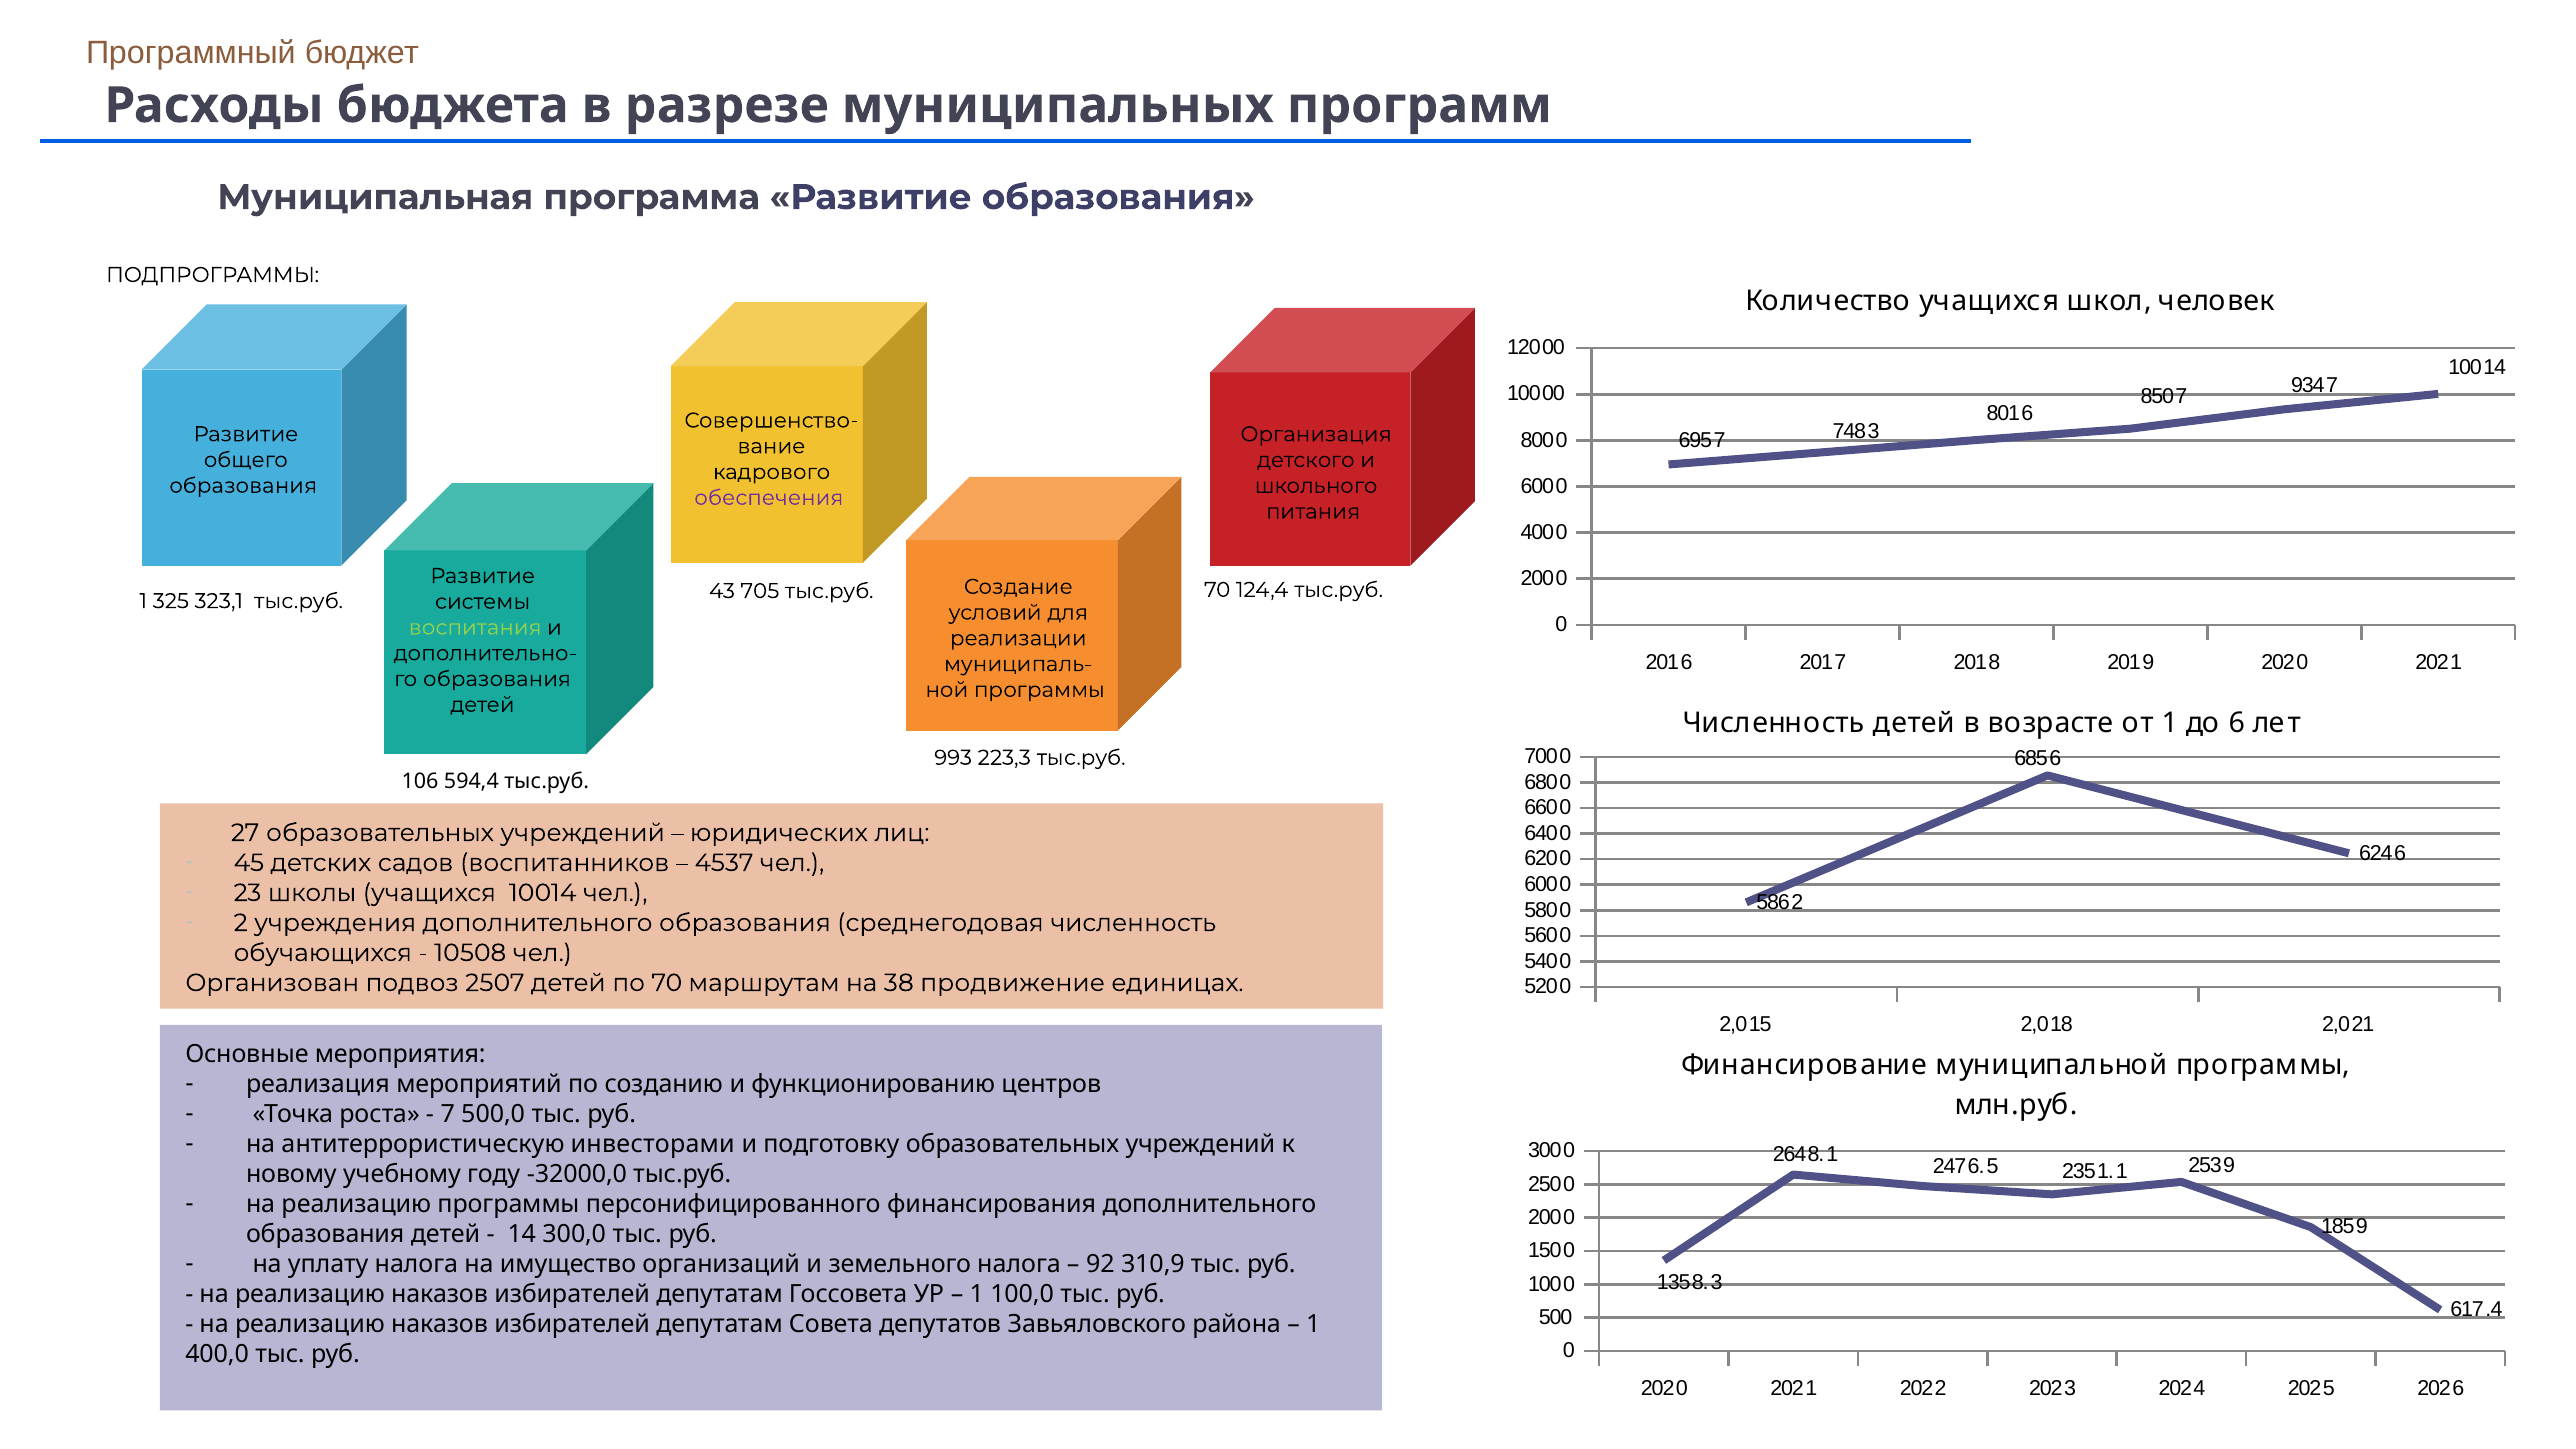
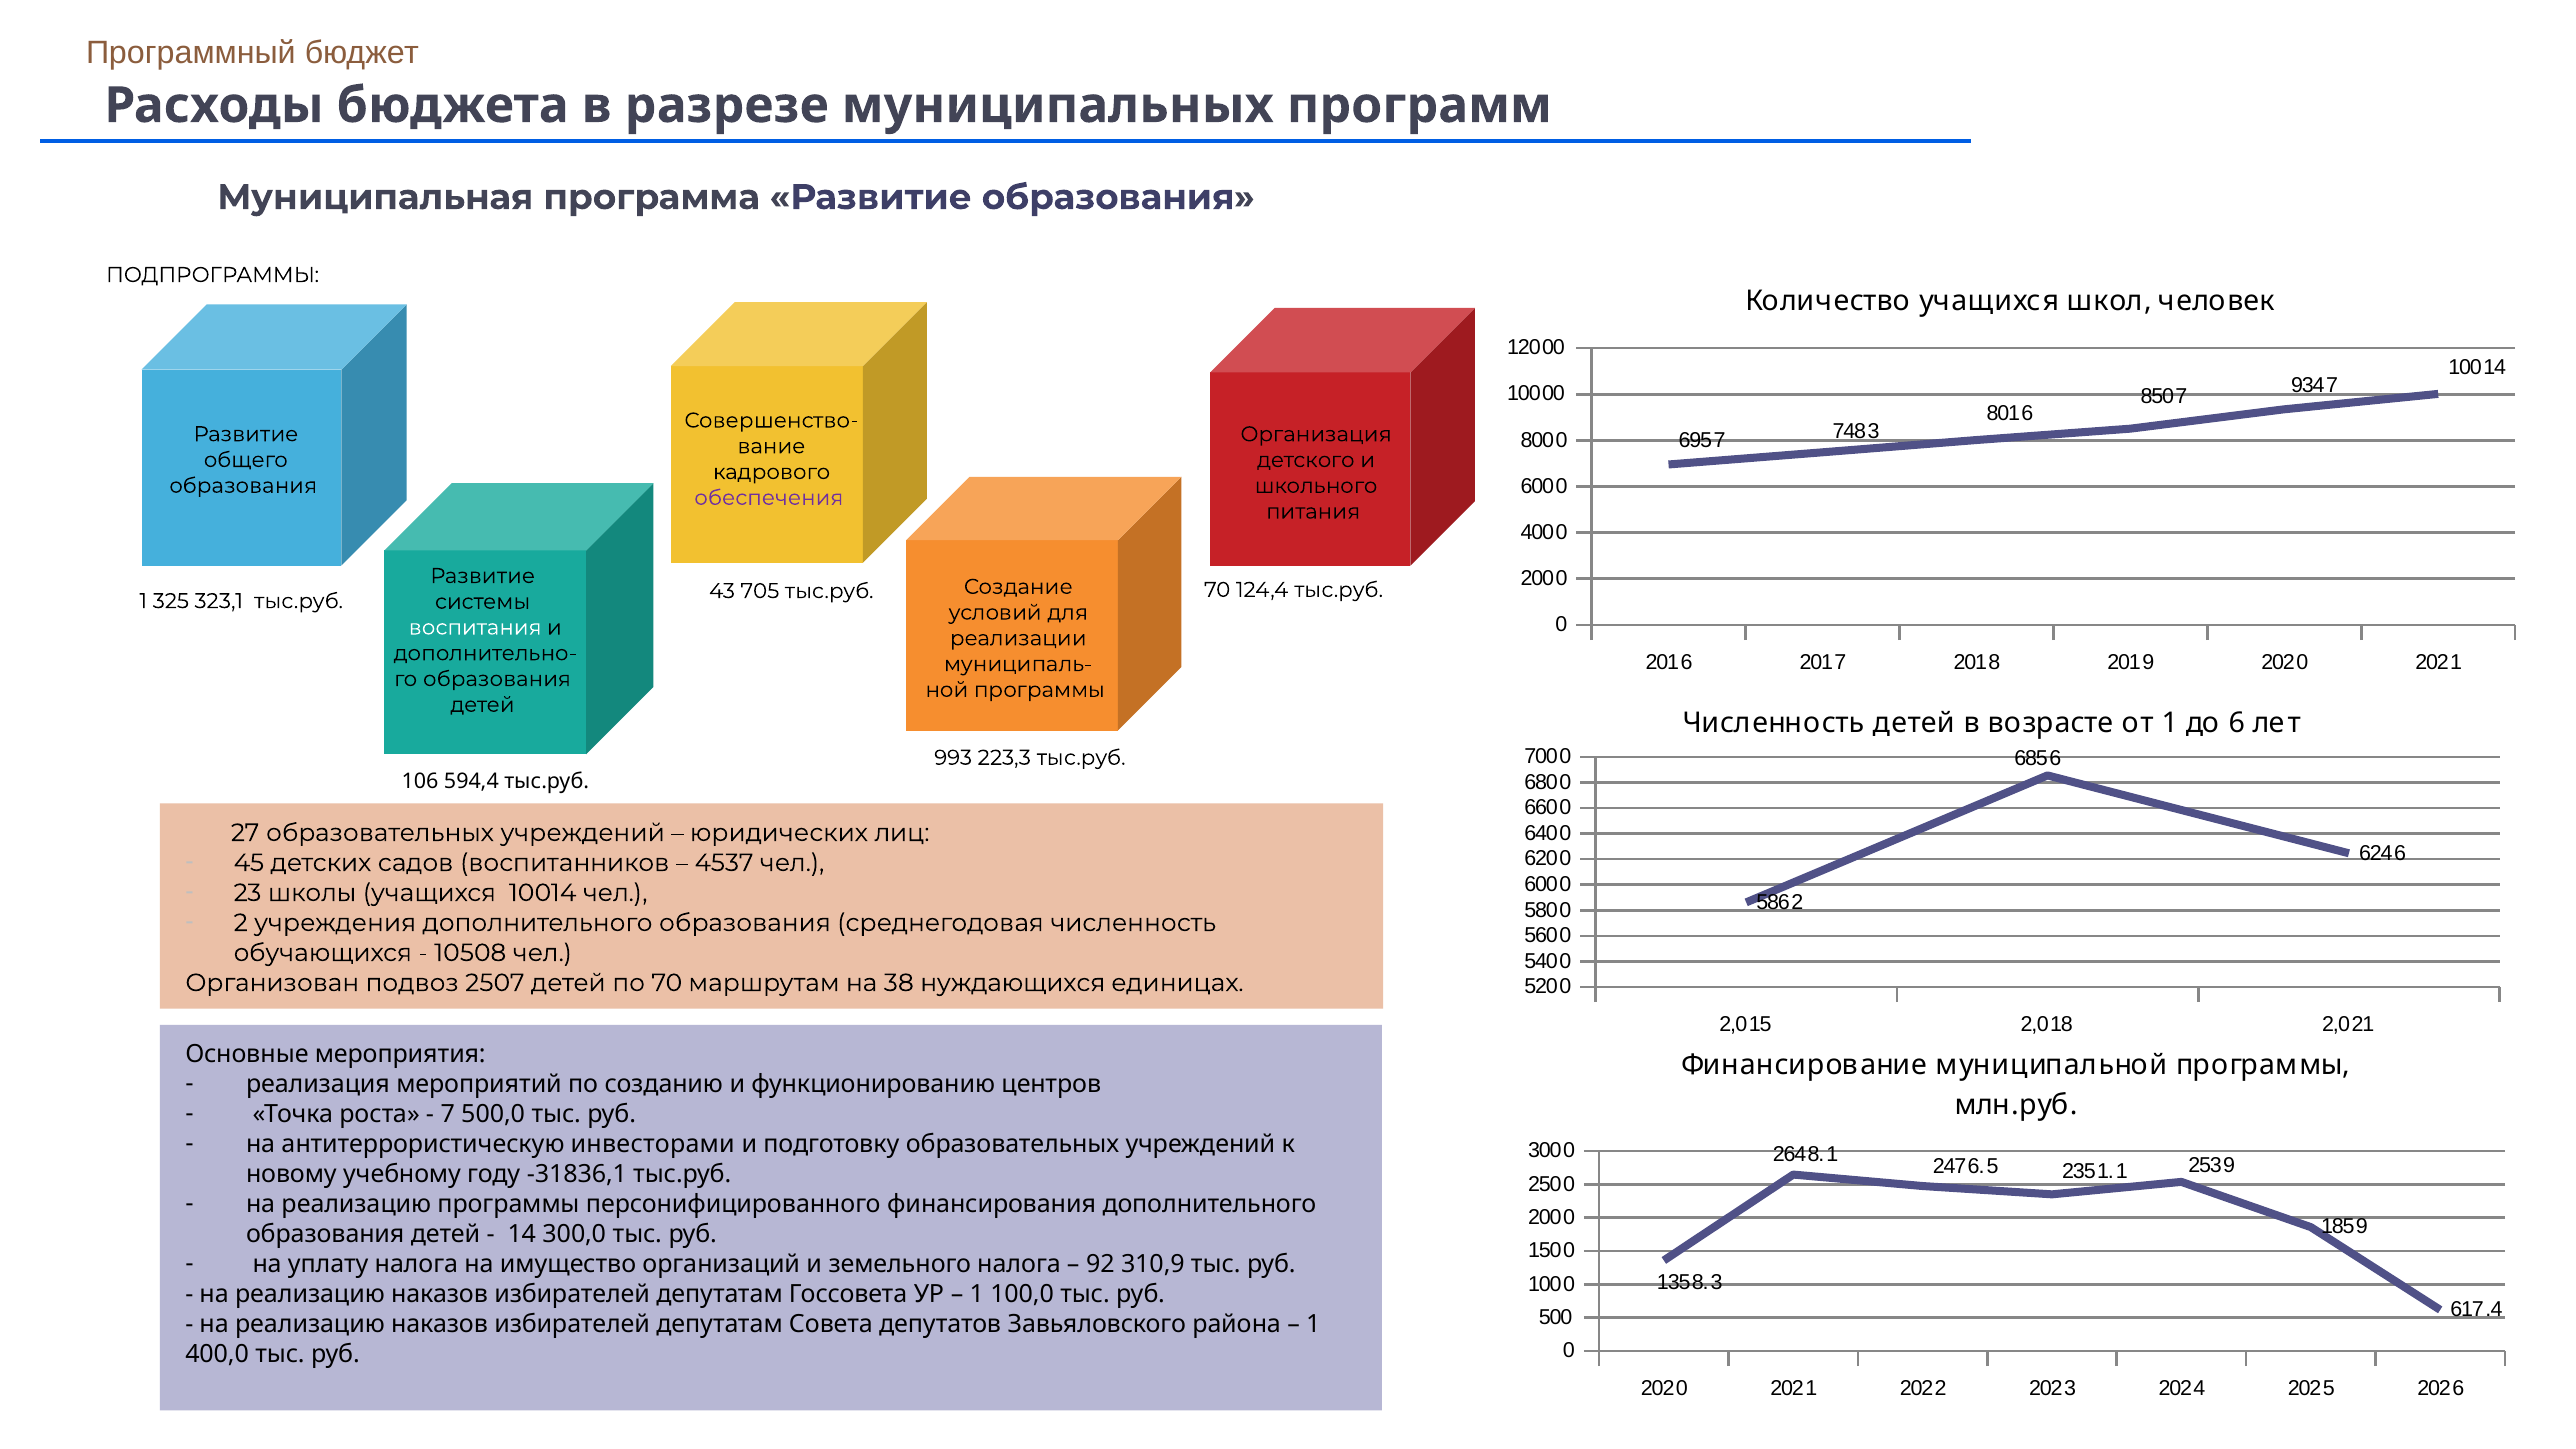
воспитания colour: light green -> white (475, 627)
продвижение: продвижение -> нуждающихся (1013, 983)
-32000,0: -32000,0 -> -31836,1 (577, 1174)
